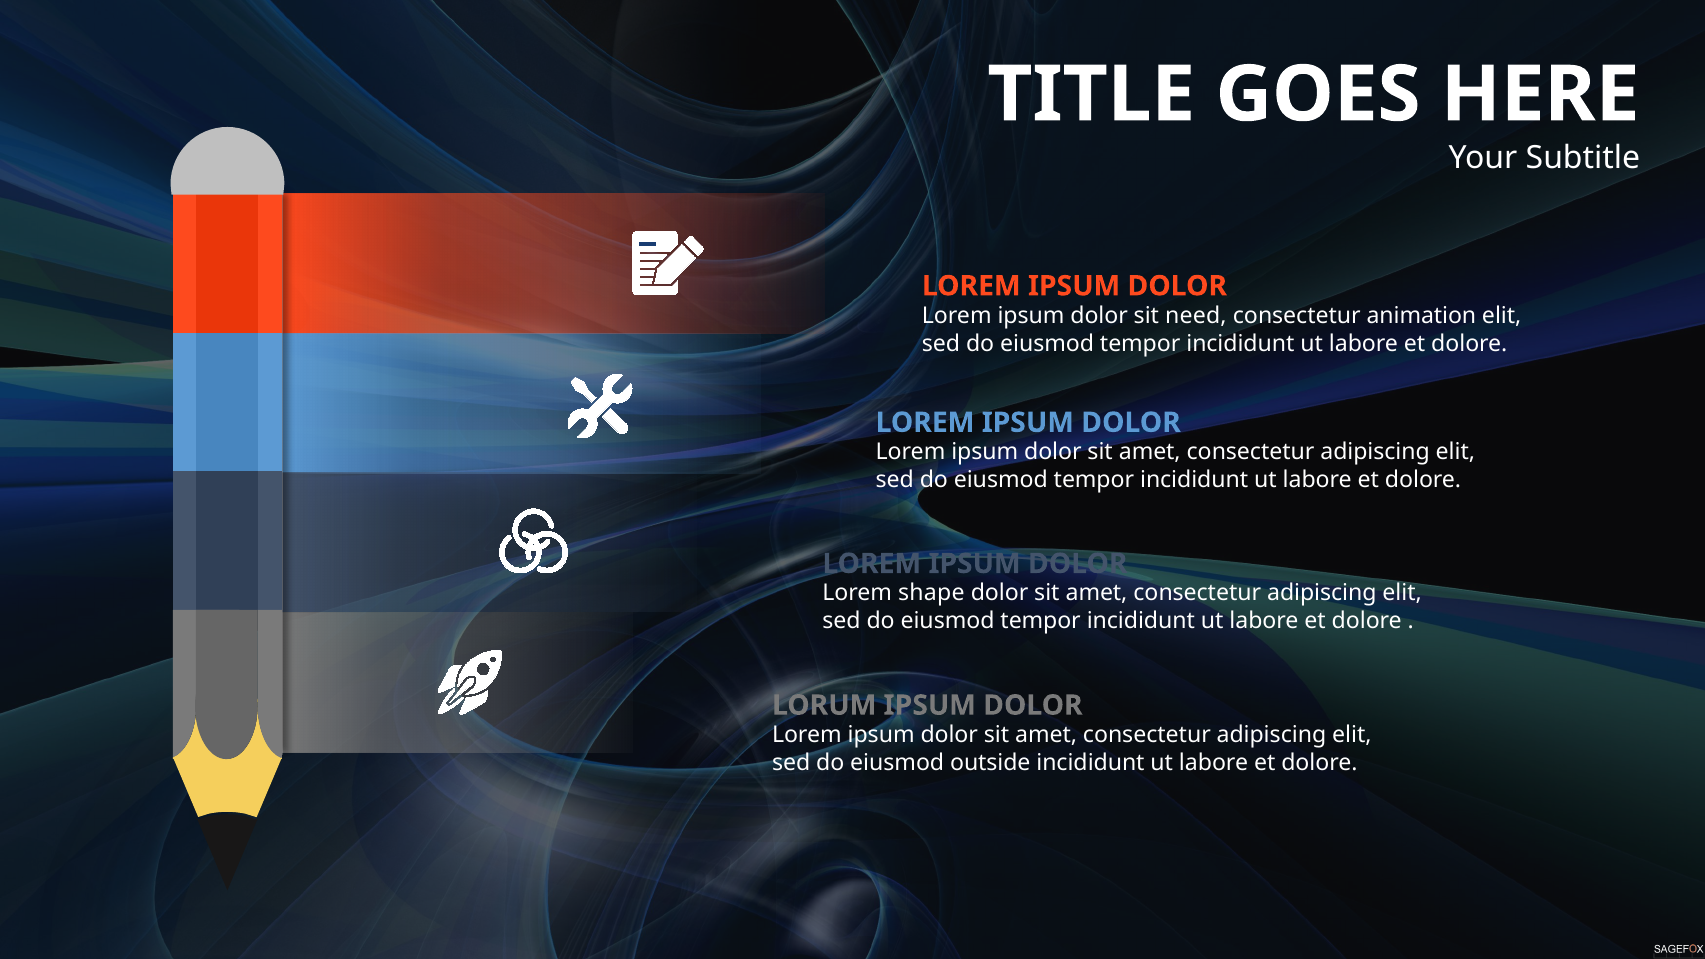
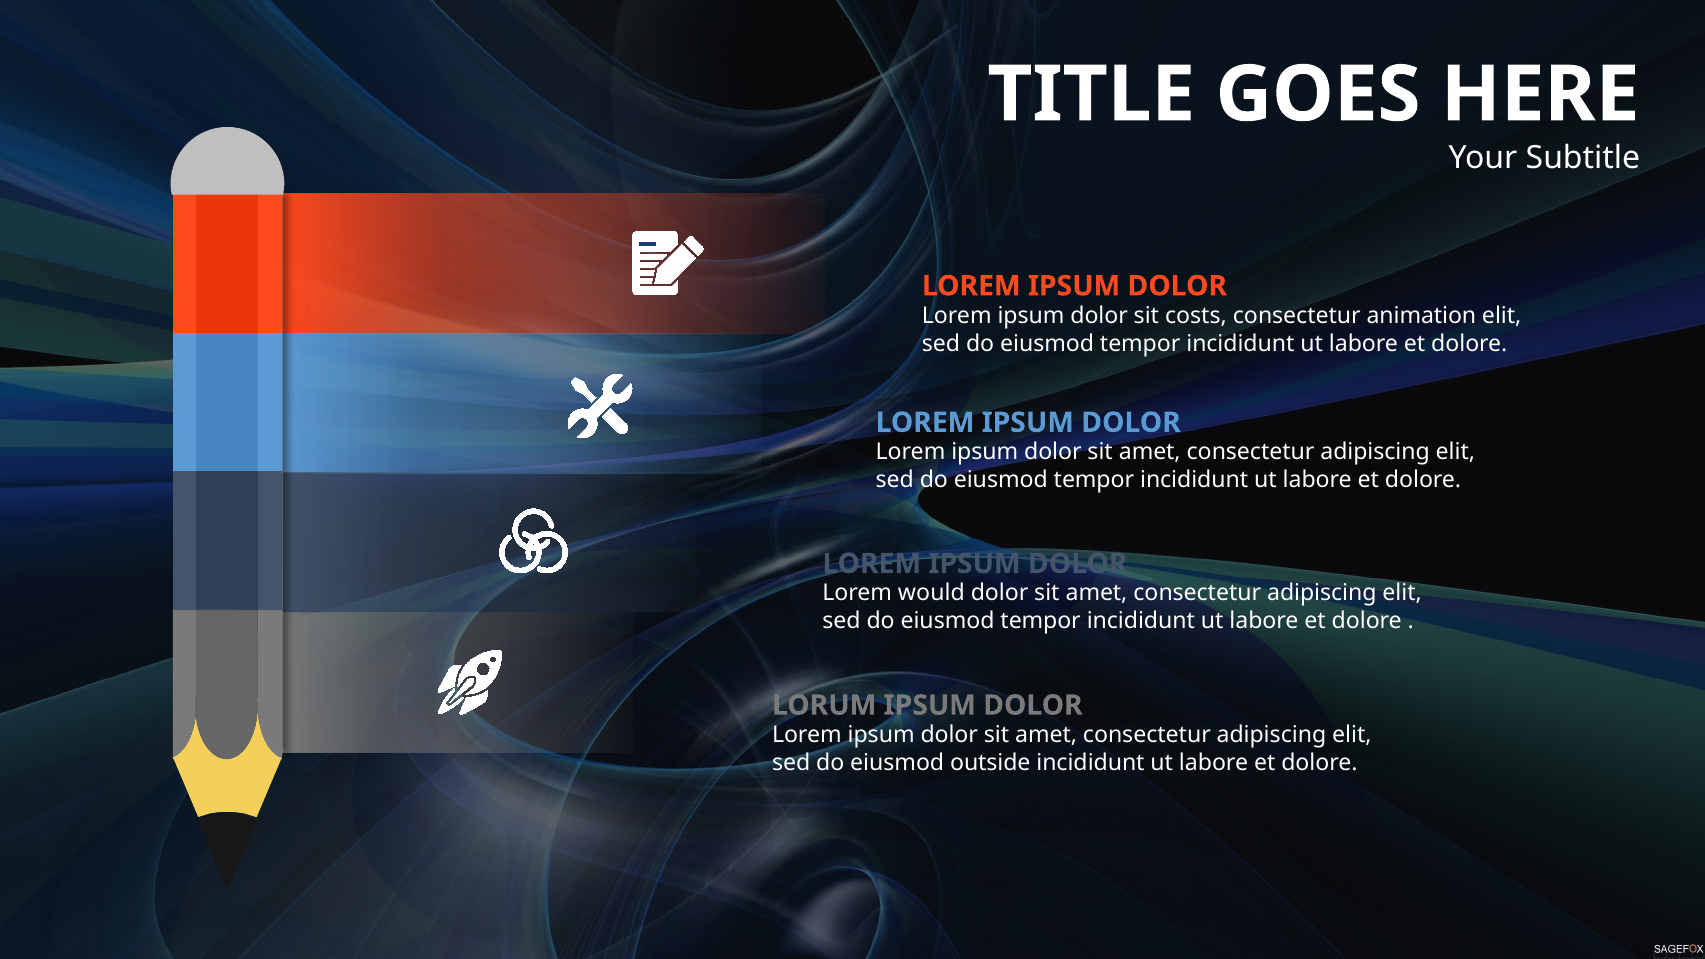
need: need -> costs (1196, 316)
shape: shape -> would (931, 593)
